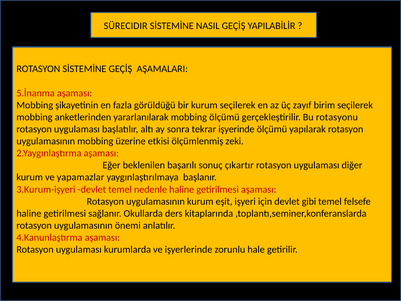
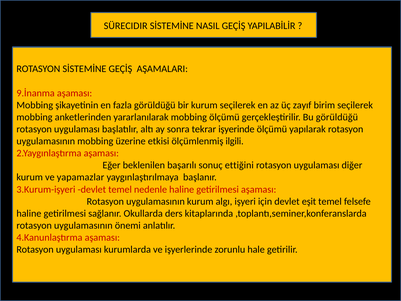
5.İnanma: 5.İnanma -> 9.İnanma (36, 93)
Bu rotasyonu: rotasyonu -> görüldüğü (337, 117)
zeki: zeki -> ilgili (235, 141)
çıkartır: çıkartır -> ettiğini (239, 165)
eşit: eşit -> algı (224, 201)
gibi: gibi -> eşit (309, 201)
